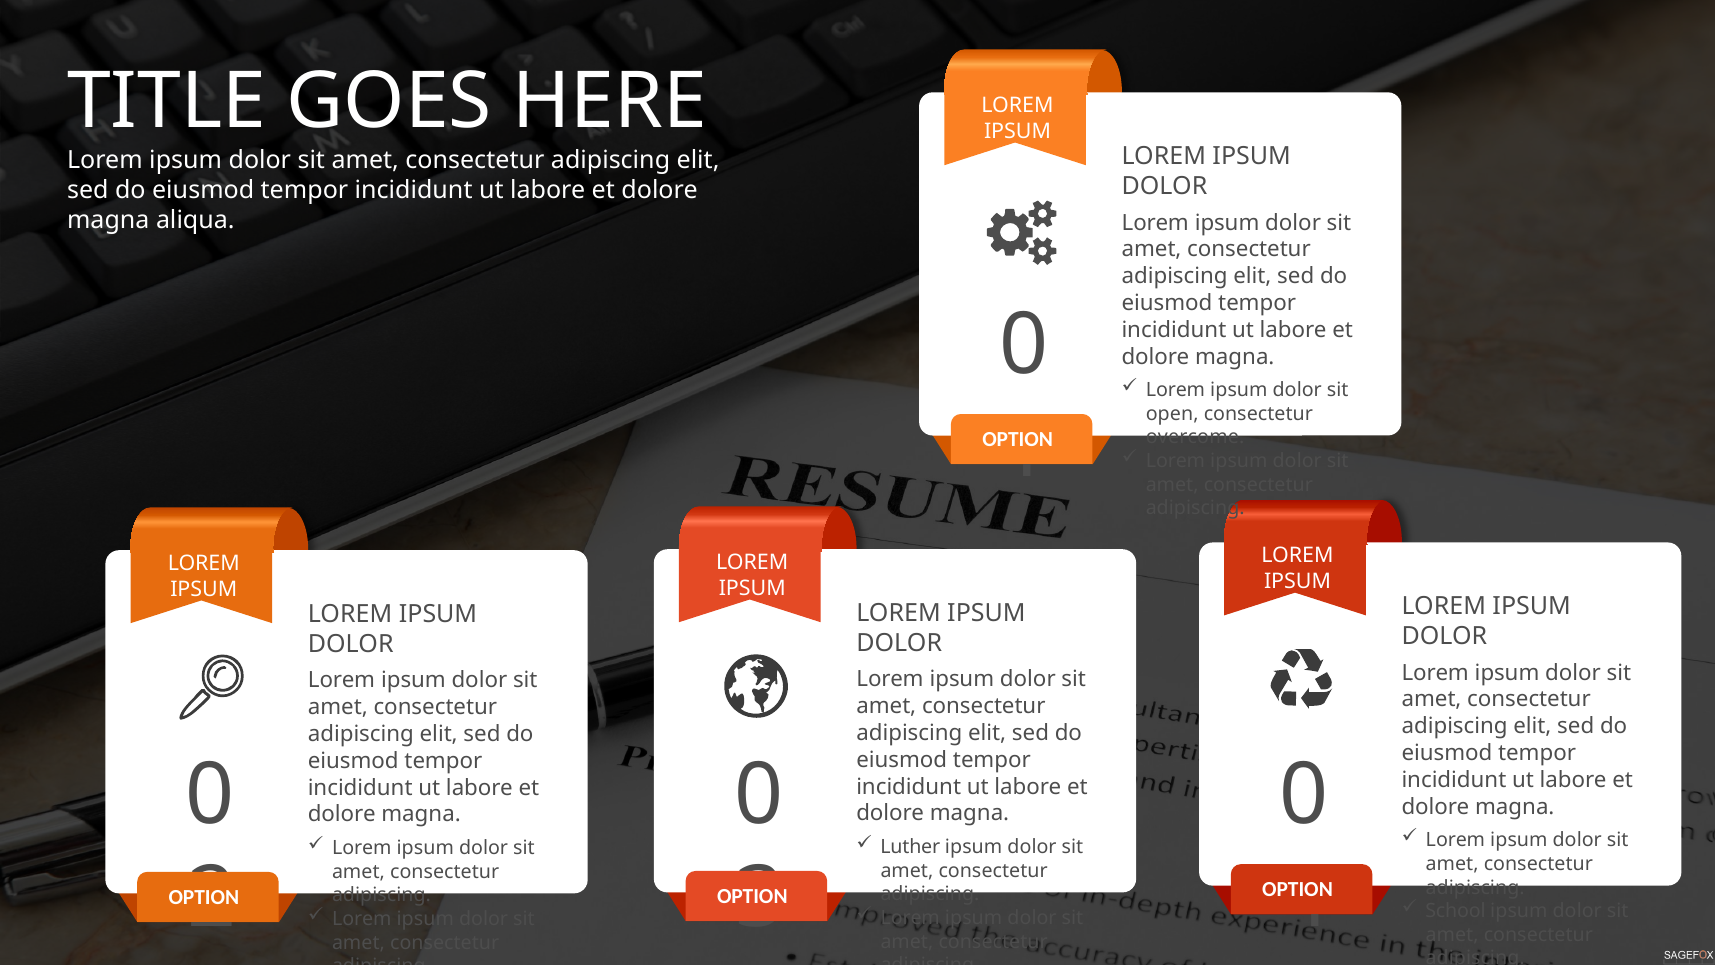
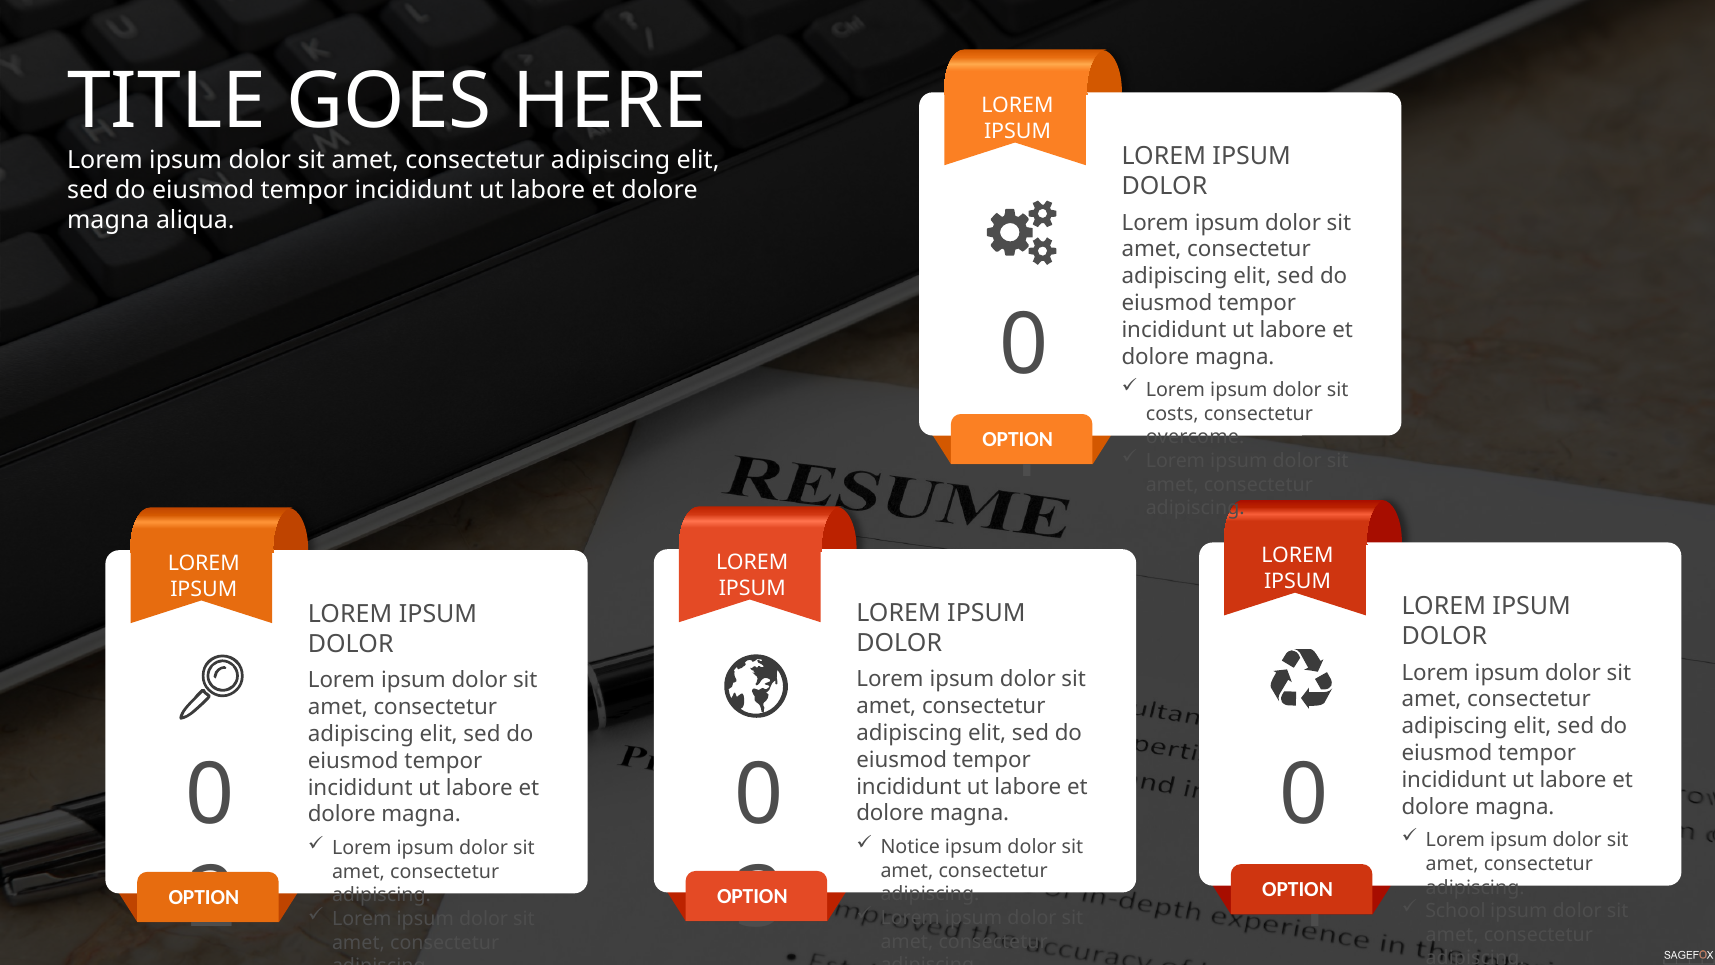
open: open -> costs (1172, 414)
Luther: Luther -> Notice (910, 847)
